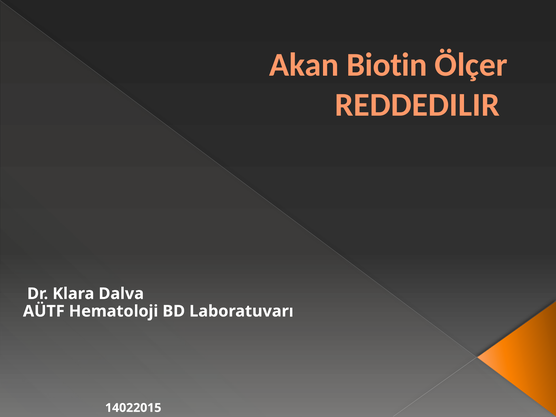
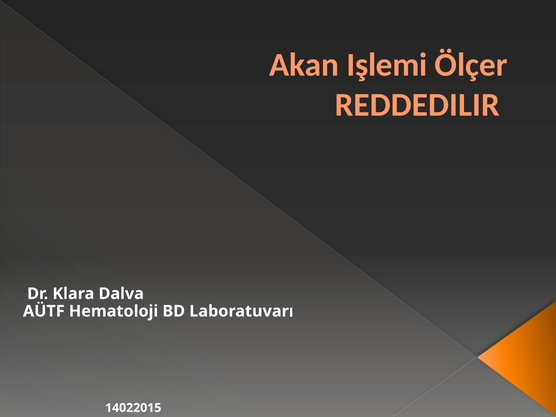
Biotin: Biotin -> Işlemi (387, 65)
